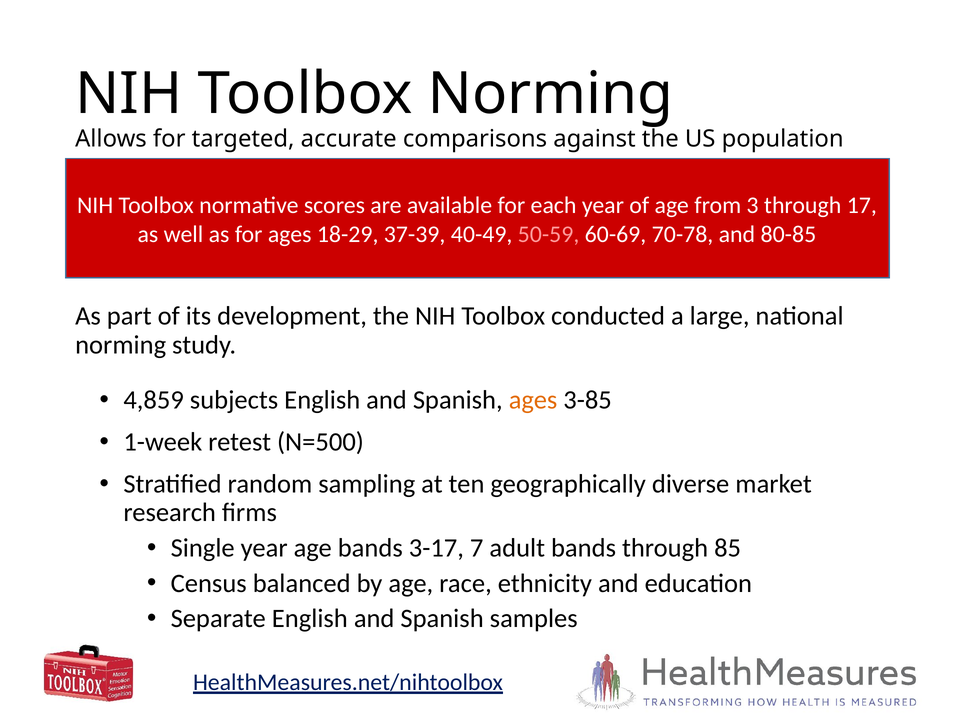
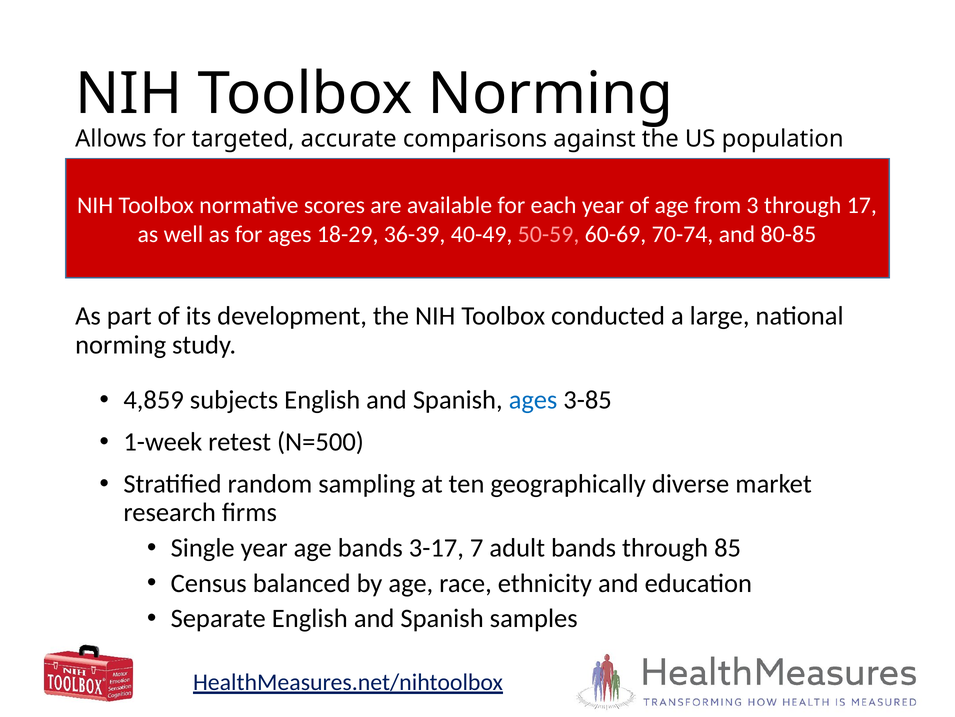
37-39: 37-39 -> 36-39 (415, 234)
70-78: 70-78 -> 70-74 (683, 234)
ages colour: orange -> blue (533, 400)
